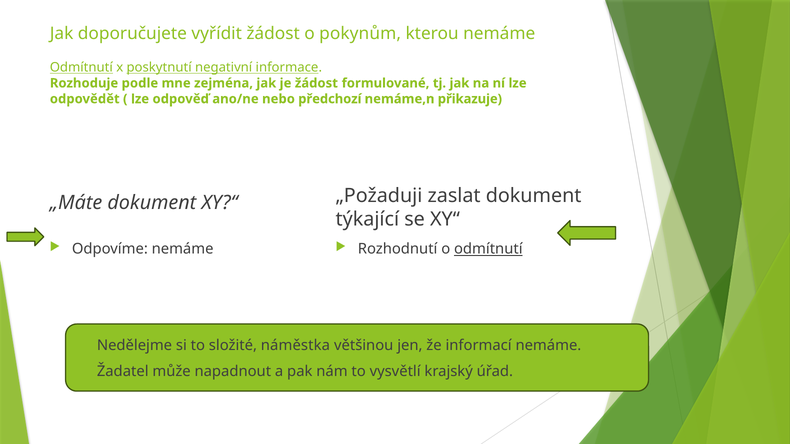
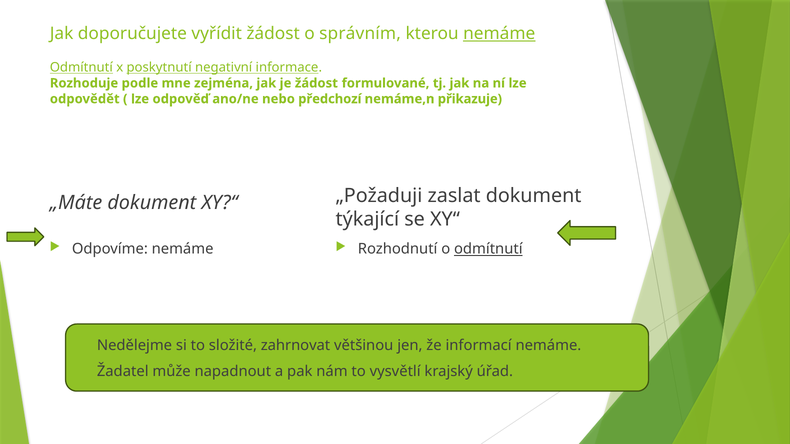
pokynům: pokynům -> správním (360, 34)
nemáme underline: none -> present (499, 34)
náměstka: náměstka -> zahrnovat (296, 346)
